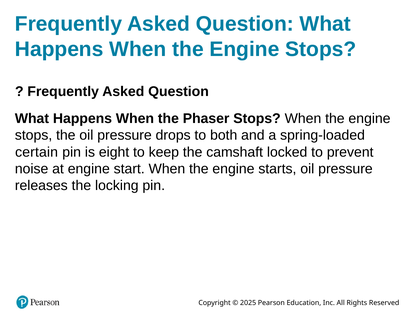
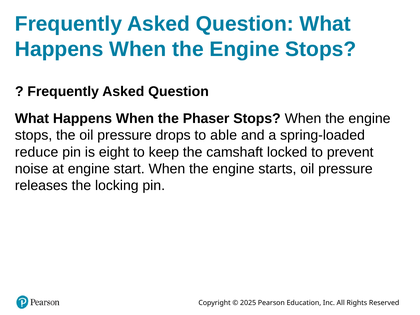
both: both -> able (224, 135)
certain: certain -> reduce (37, 152)
